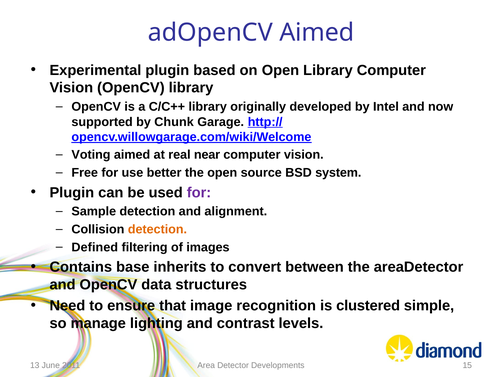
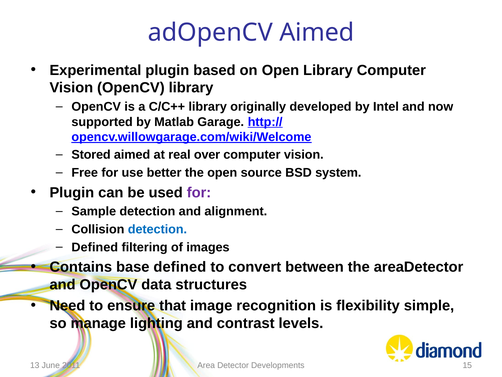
Chunk: Chunk -> Matlab (174, 122)
Voting: Voting -> Stored (91, 155)
near: near -> over (207, 155)
detection colour: orange -> blue (157, 229)
base inherits: inherits -> defined (180, 267)
clustered: clustered -> flexibility (368, 305)
